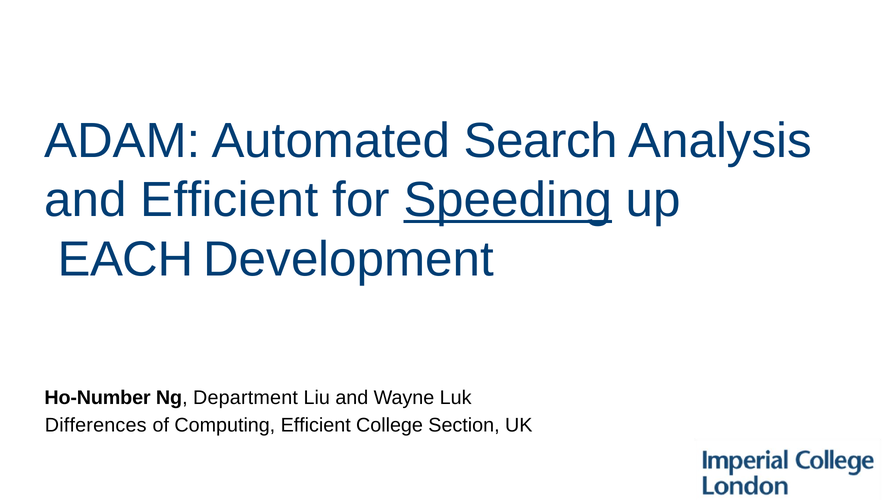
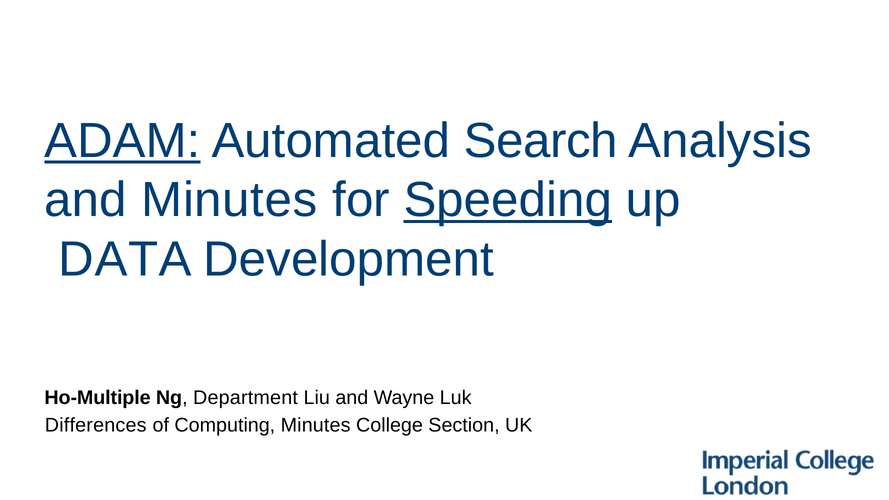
ADAM underline: none -> present (123, 141)
and Efficient: Efficient -> Minutes (229, 200)
EACH: EACH -> DATA (125, 259)
Ho-Number: Ho-Number -> Ho-Multiple (98, 398)
Computing Efficient: Efficient -> Minutes (316, 425)
